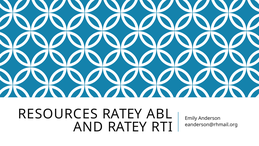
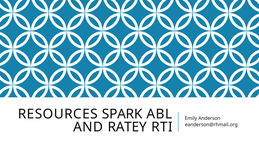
RESOURCES RATEY: RATEY -> SPARK (122, 114)
